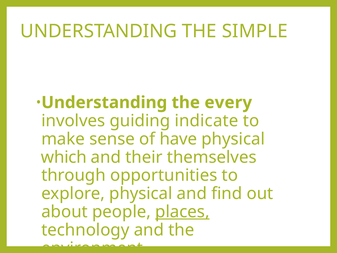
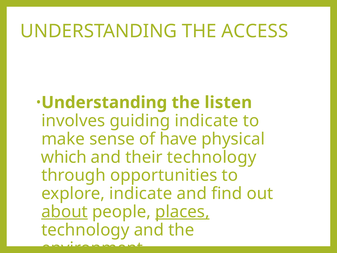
SIMPLE: SIMPLE -> ACCESS (255, 31)
every: every -> listen (228, 102)
their themselves: themselves -> technology (212, 157)
explore physical: physical -> indicate (141, 193)
about underline: none -> present (65, 212)
